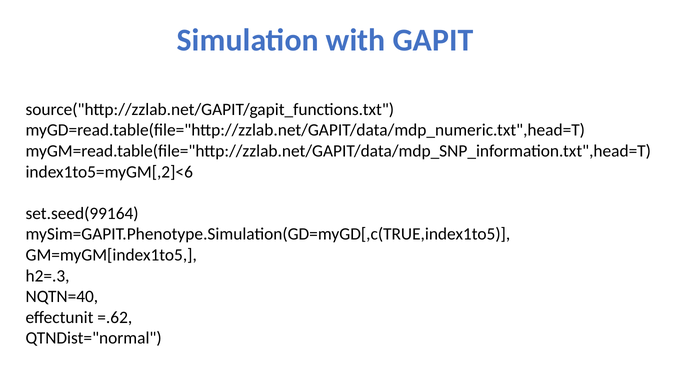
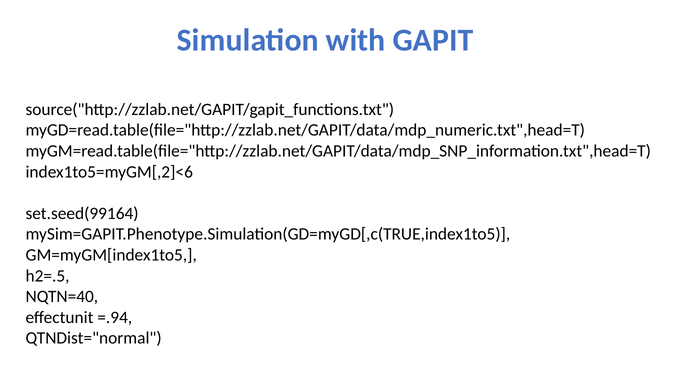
h2=.3: h2=.3 -> h2=.5 (48, 276)
=.62: =.62 -> =.94 (115, 318)
